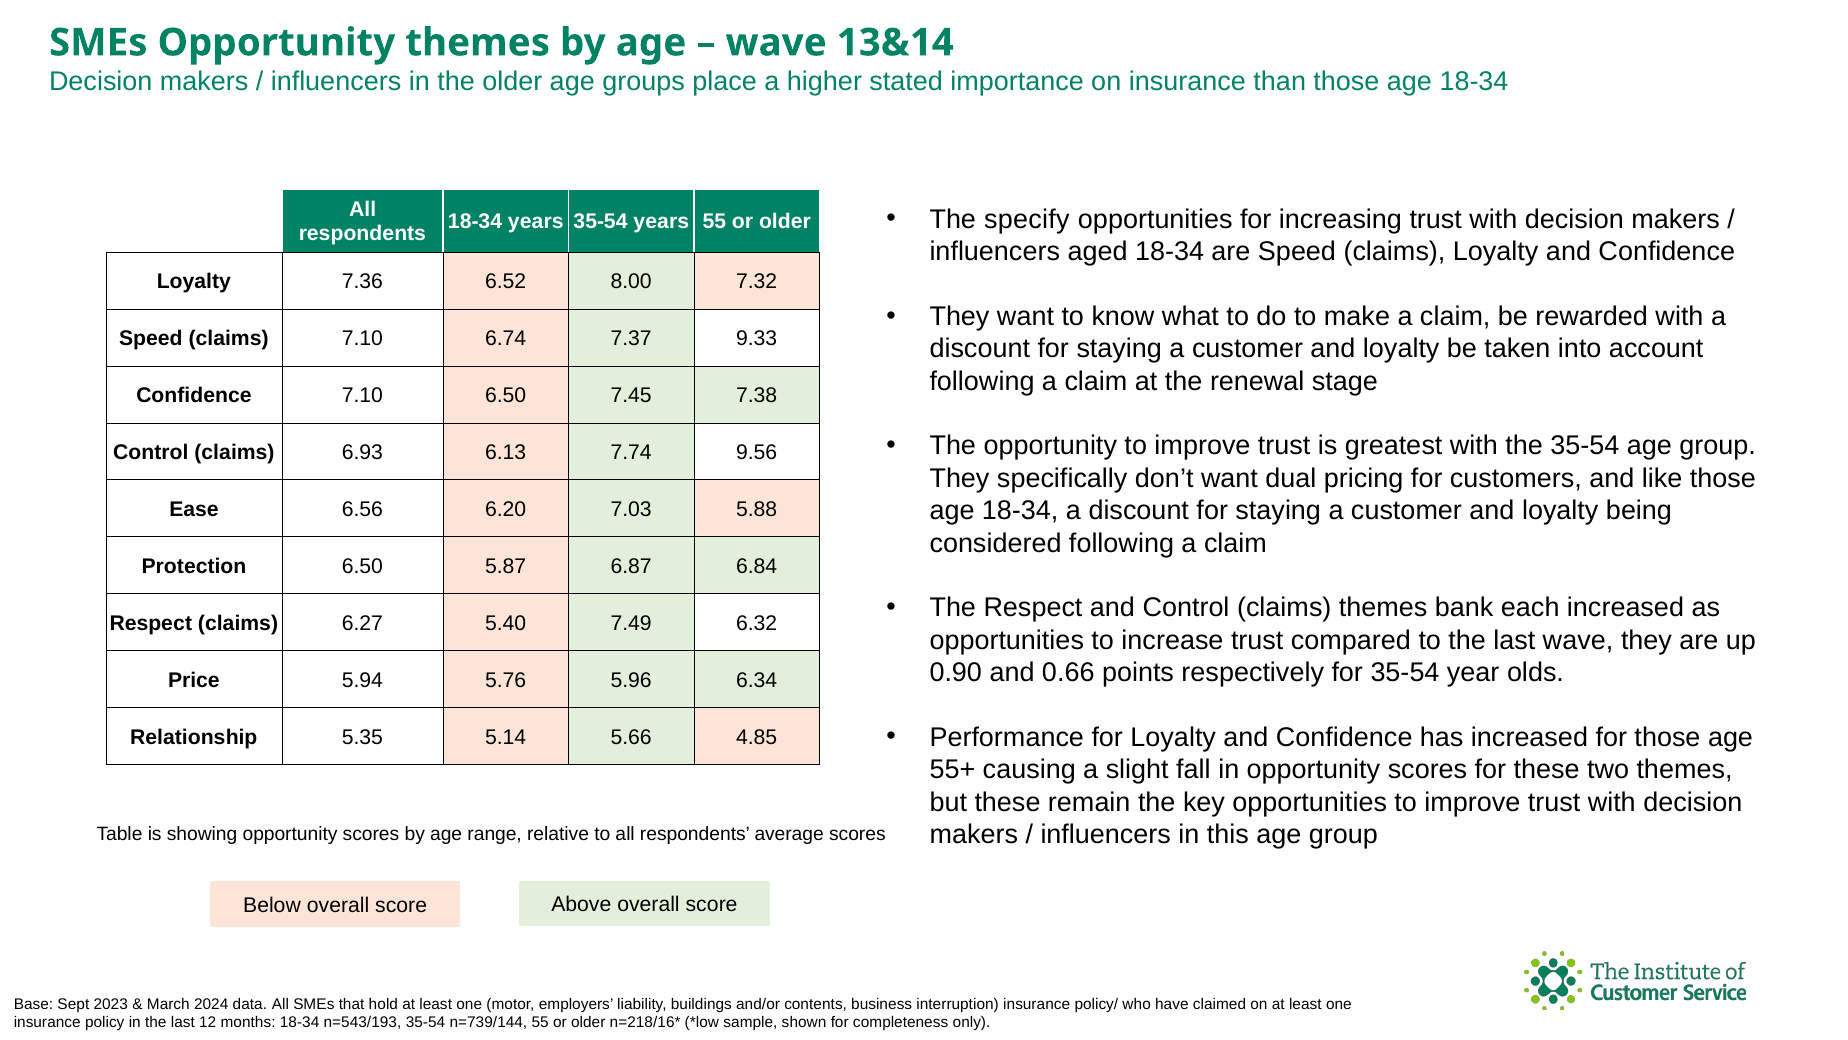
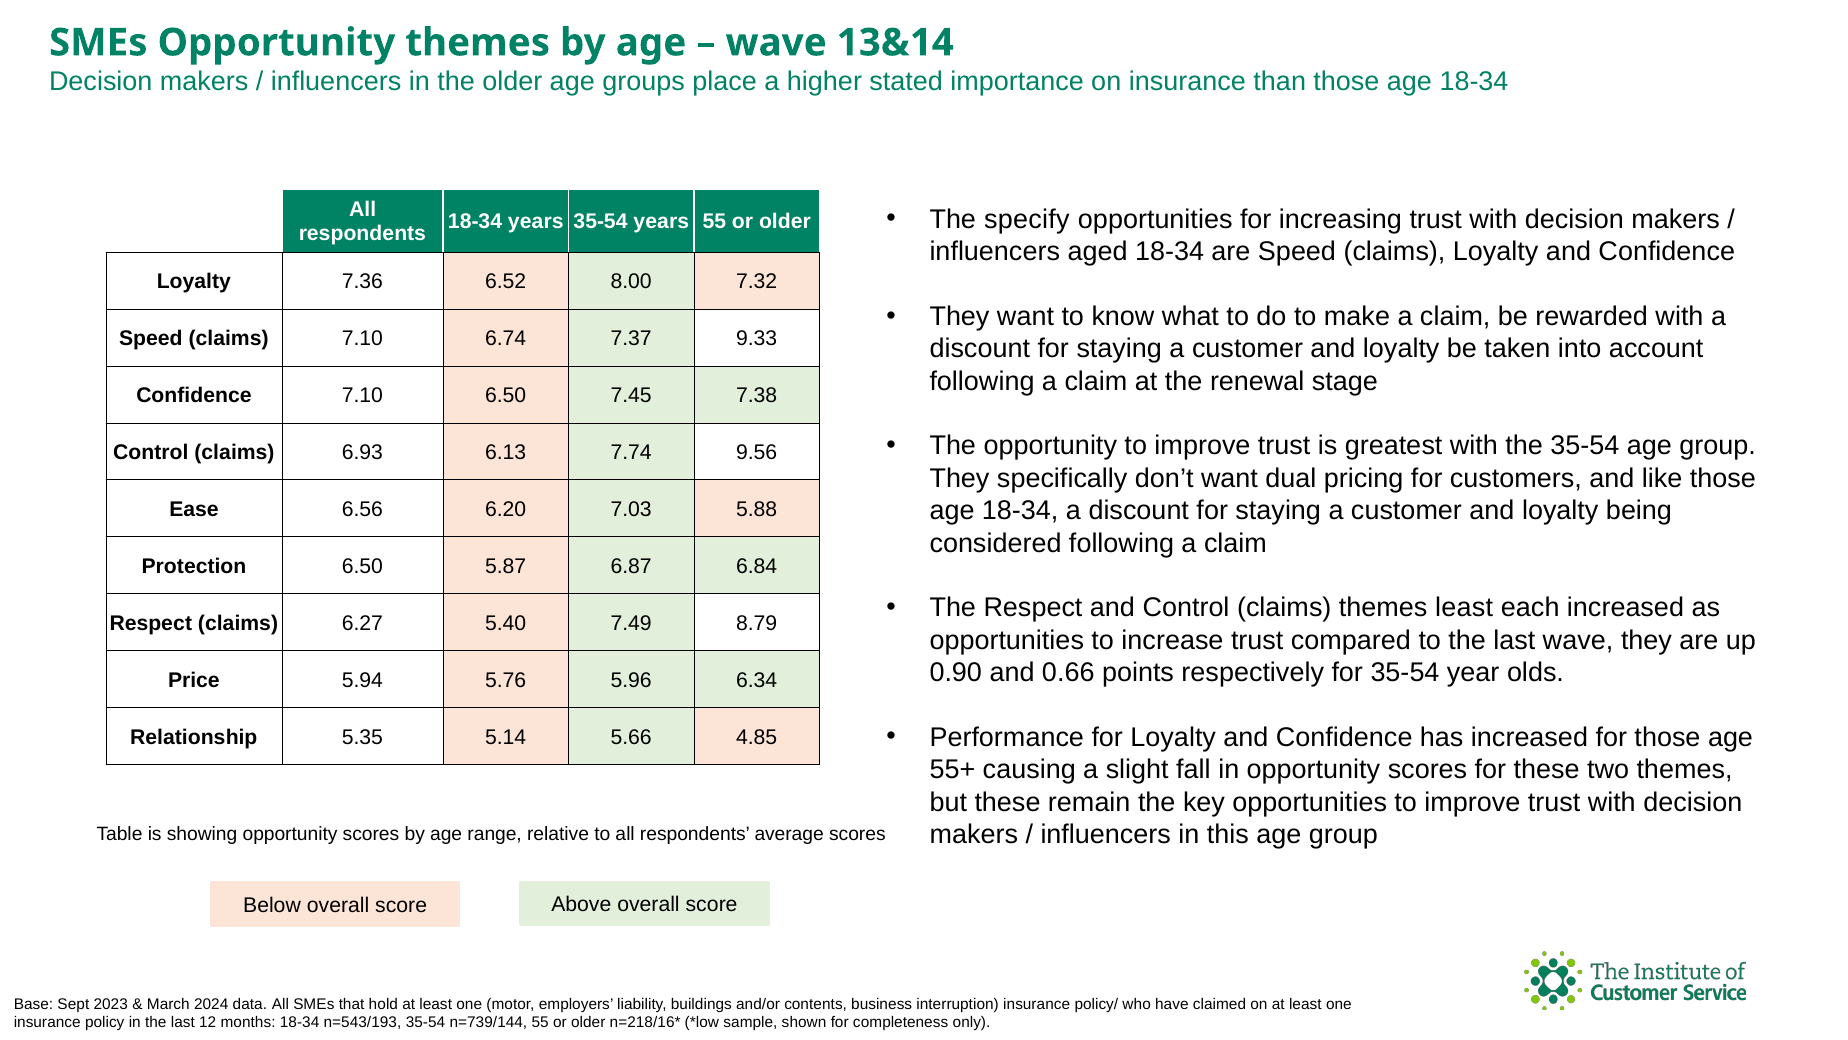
themes bank: bank -> least (1464, 608)
6.32: 6.32 -> 8.79 (757, 623)
